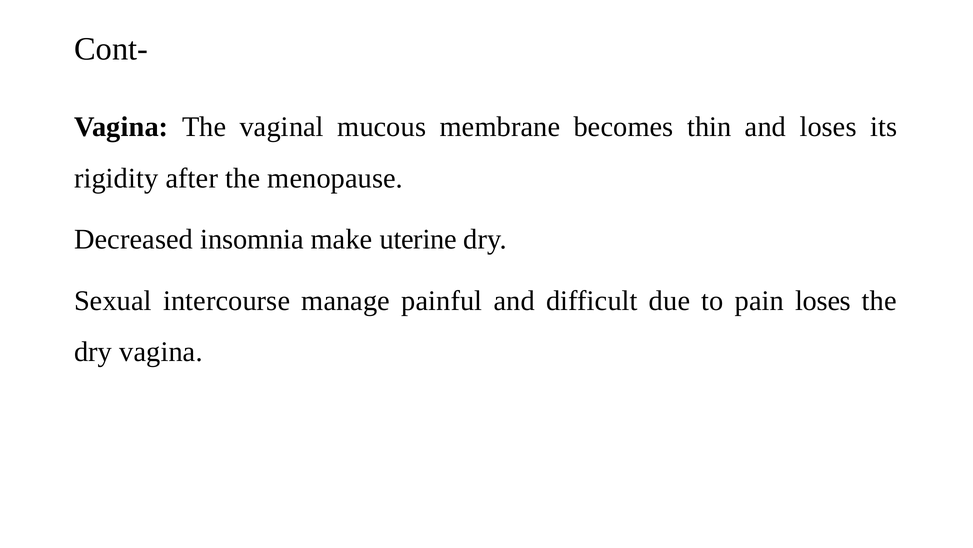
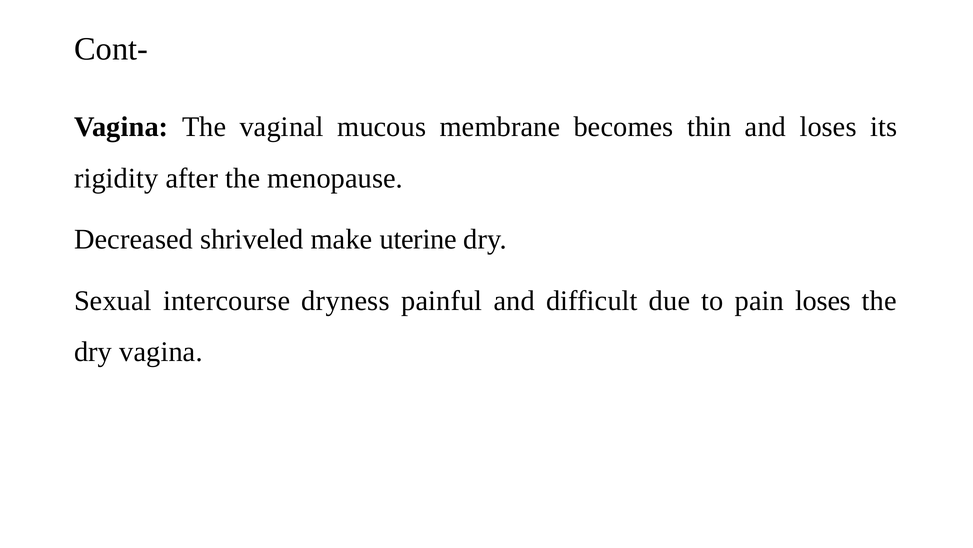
insomnia: insomnia -> shriveled (252, 239)
manage: manage -> dryness (346, 300)
